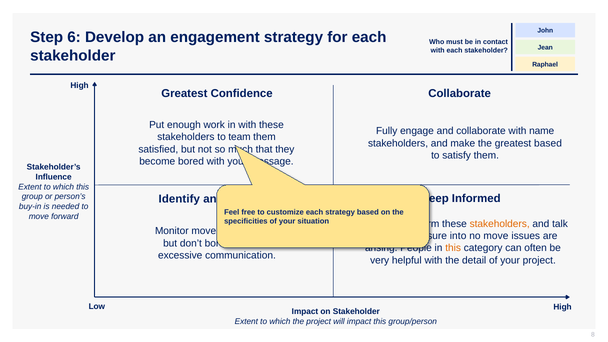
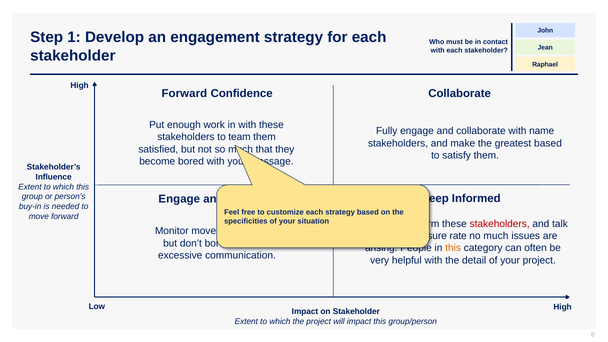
6: 6 -> 1 (74, 37)
Greatest: Greatest -> Forward (184, 93)
Identify: Identify -> Engage (179, 199)
stakeholders colour: orange -> red (500, 224)
into: into -> rate (458, 236)
no move: move -> much (496, 236)
